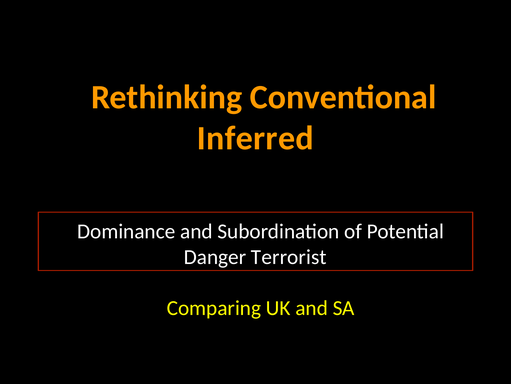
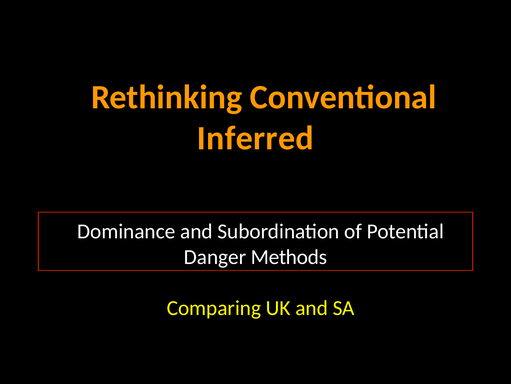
Terrorist: Terrorist -> Methods (289, 257)
